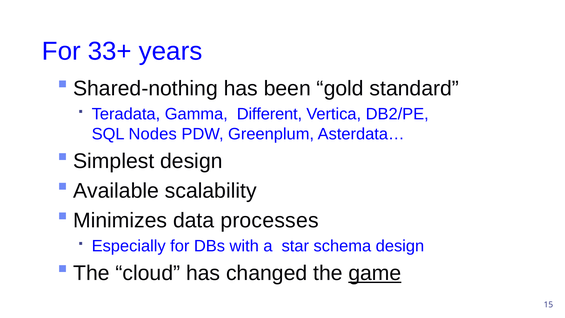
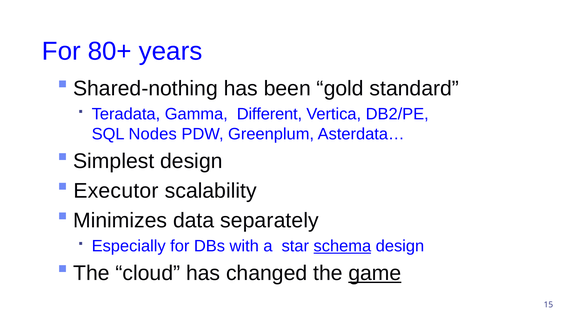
33+: 33+ -> 80+ (110, 51)
Available: Available -> Executor (116, 191)
processes: processes -> separately (270, 220)
schema underline: none -> present (342, 246)
